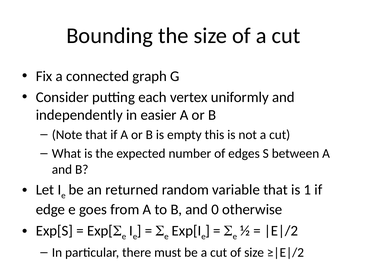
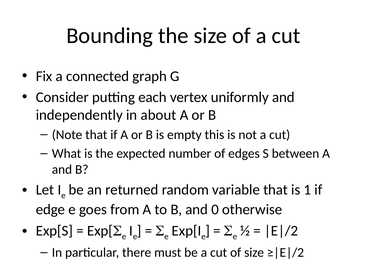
easier: easier -> about (158, 115)
